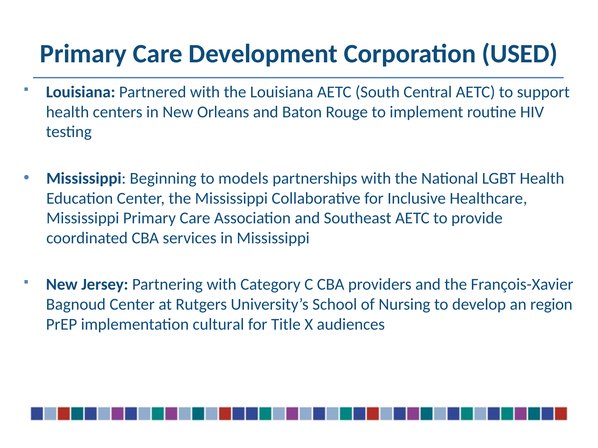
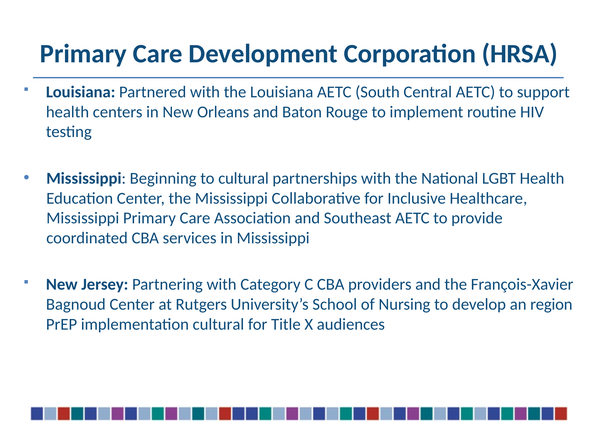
USED: USED -> HRSA (520, 54)
to models: models -> cultural (244, 178)
